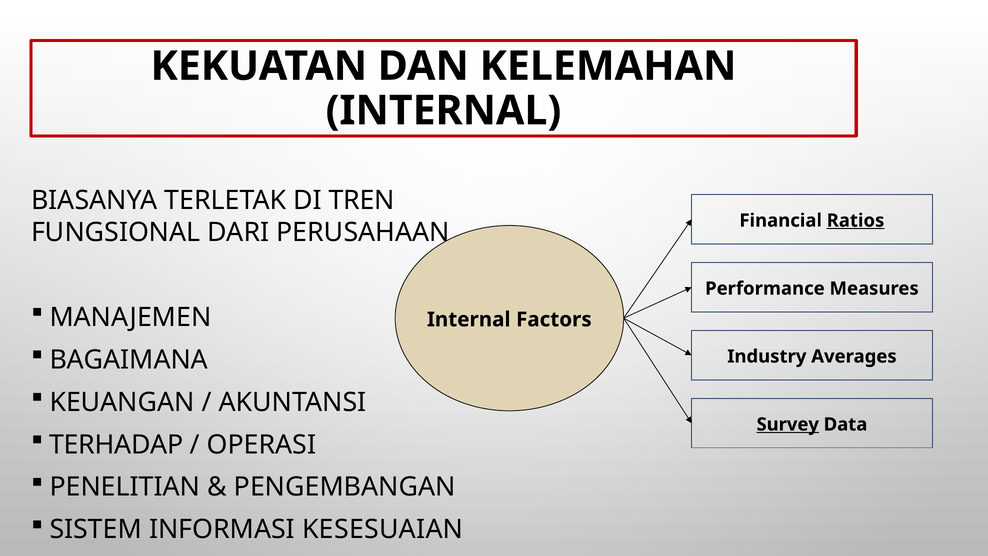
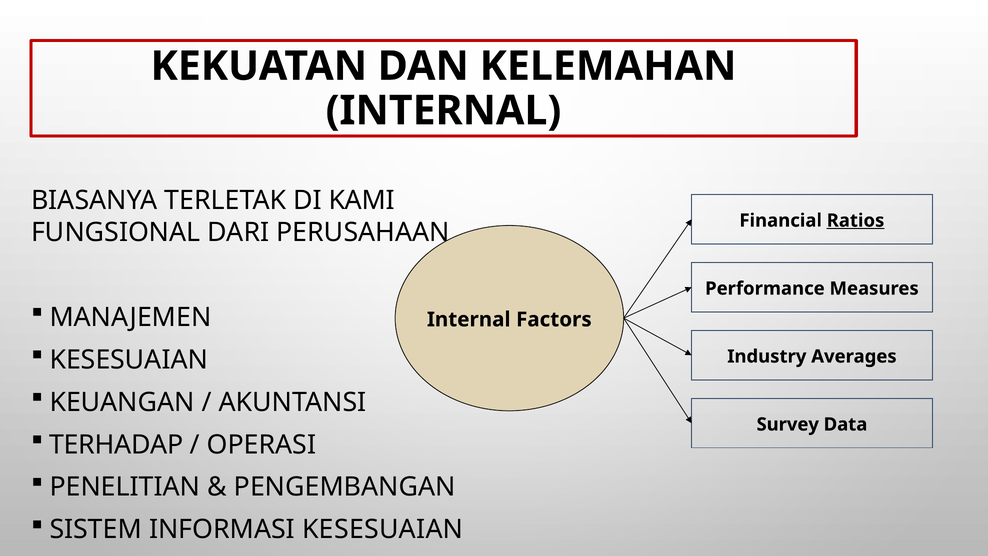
TREN: TREN -> KAMI (362, 200)
BAGAIMANA: BAGAIMANA -> KESESUAIAN (129, 360)
Survey underline: present -> none (788, 424)
